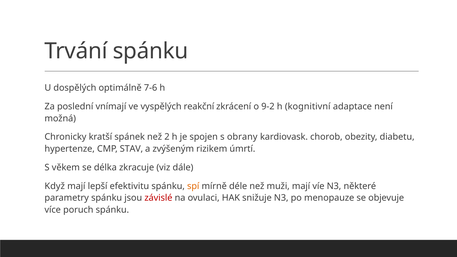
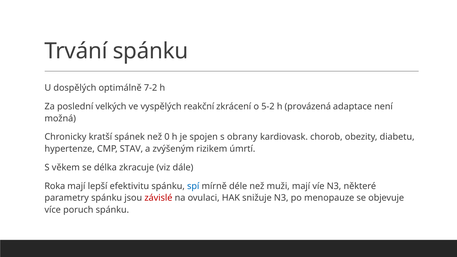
7-6: 7-6 -> 7-2 (151, 88)
vnímají: vnímají -> velkých (111, 106)
9-2: 9-2 -> 5-2 (268, 106)
kognitivní: kognitivní -> provázená (308, 106)
2: 2 -> 0 (167, 137)
Když: Když -> Roka (55, 186)
spí colour: orange -> blue (193, 186)
